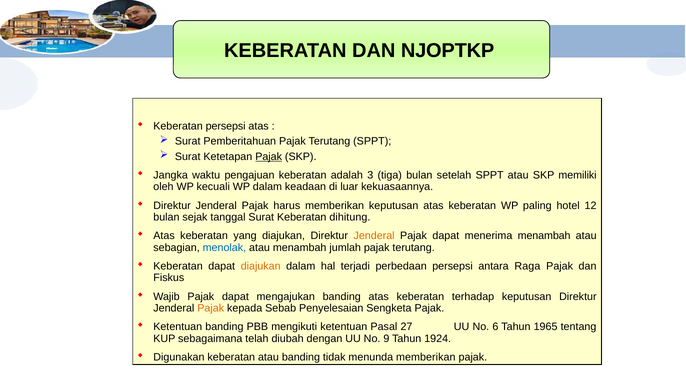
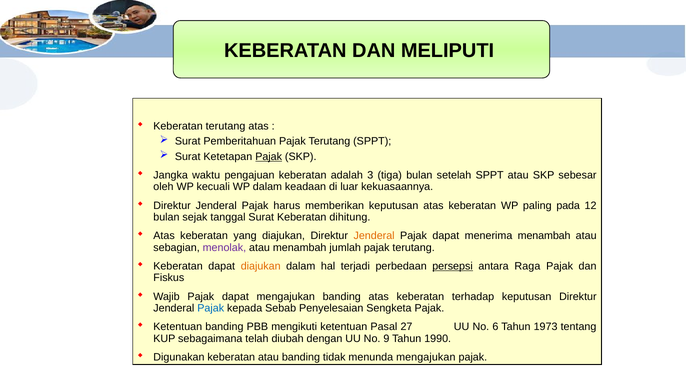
NJOPTKP: NJOPTKP -> MELIPUTI (448, 51)
Keberatan persepsi: persepsi -> terutang (226, 126)
memiliki: memiliki -> sebesar (578, 175)
hotel: hotel -> pada (568, 206)
menolak colour: blue -> purple (224, 247)
persepsi underline: none -> present (453, 266)
Pajak colour: orange -> blue (211, 308)
1965: 1965 -> 1973 (546, 327)
1924: 1924 -> 1990 (438, 338)
menunda memberikan: memberikan -> mengajukan (426, 357)
